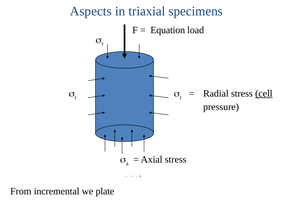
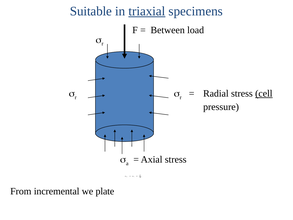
Aspects: Aspects -> Suitable (91, 11)
triaxial underline: none -> present (147, 11)
Equation: Equation -> Between (168, 30)
